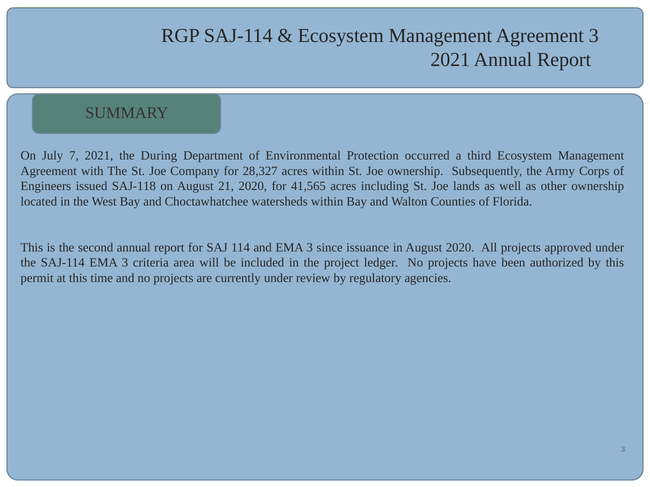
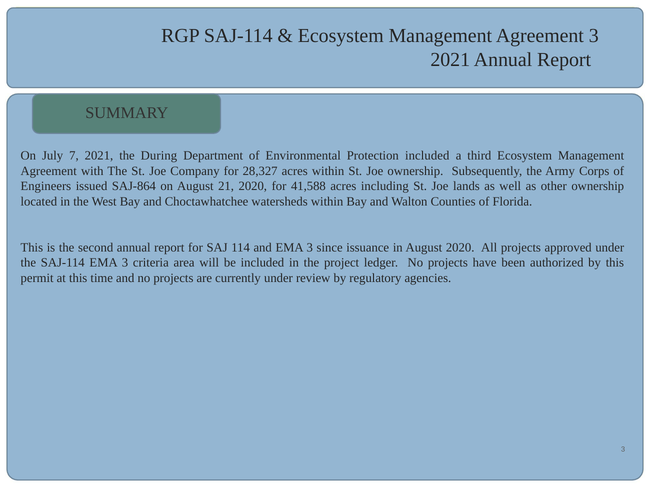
Protection occurred: occurred -> included (427, 156)
SAJ-118: SAJ-118 -> SAJ-864 (134, 186)
41,565: 41,565 -> 41,588 (308, 186)
